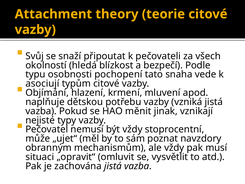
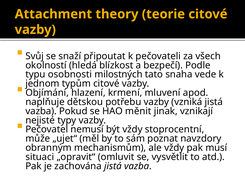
pochopení: pochopení -> milostných (118, 74)
asociují: asociují -> jednom (42, 83)
